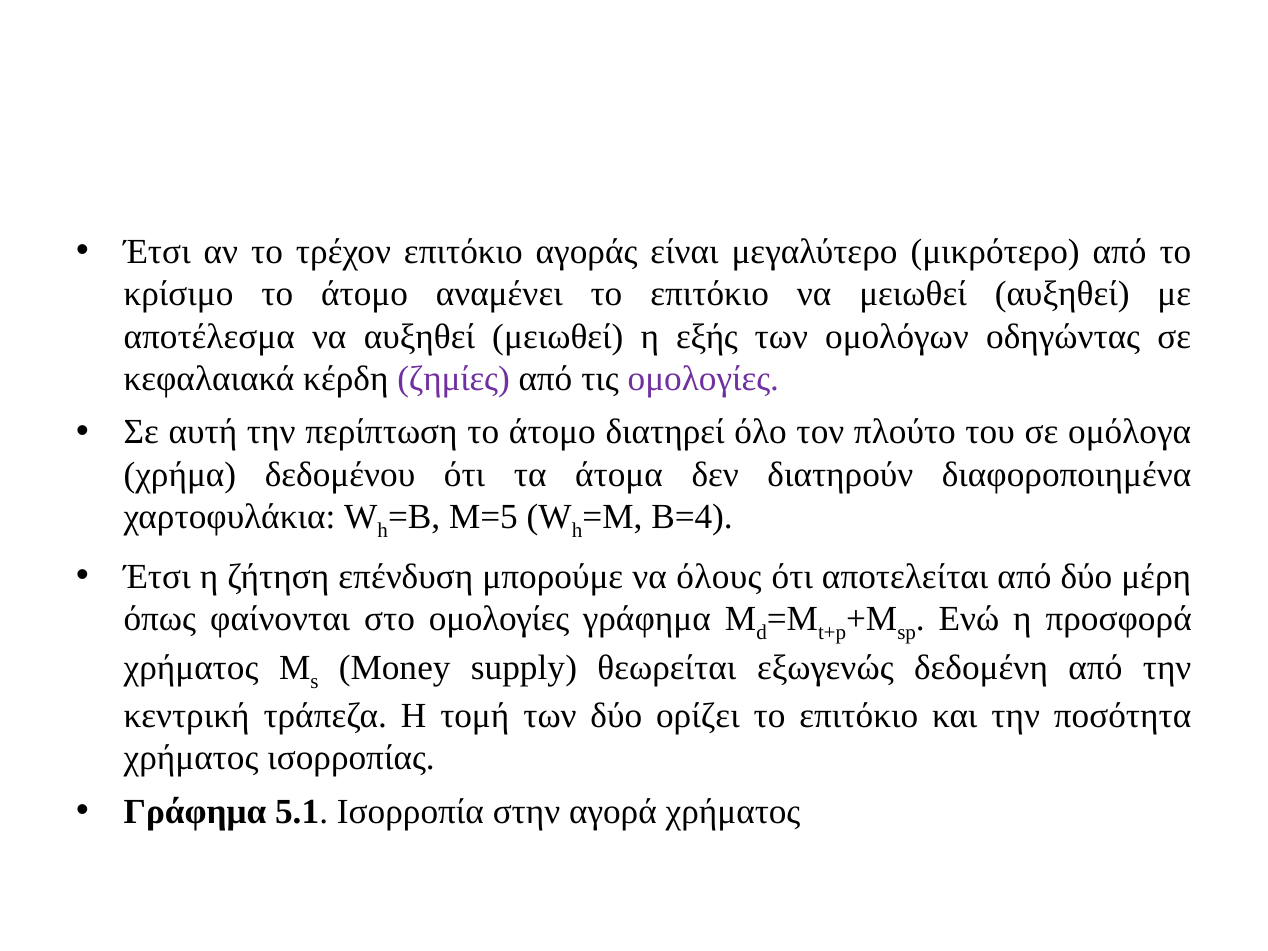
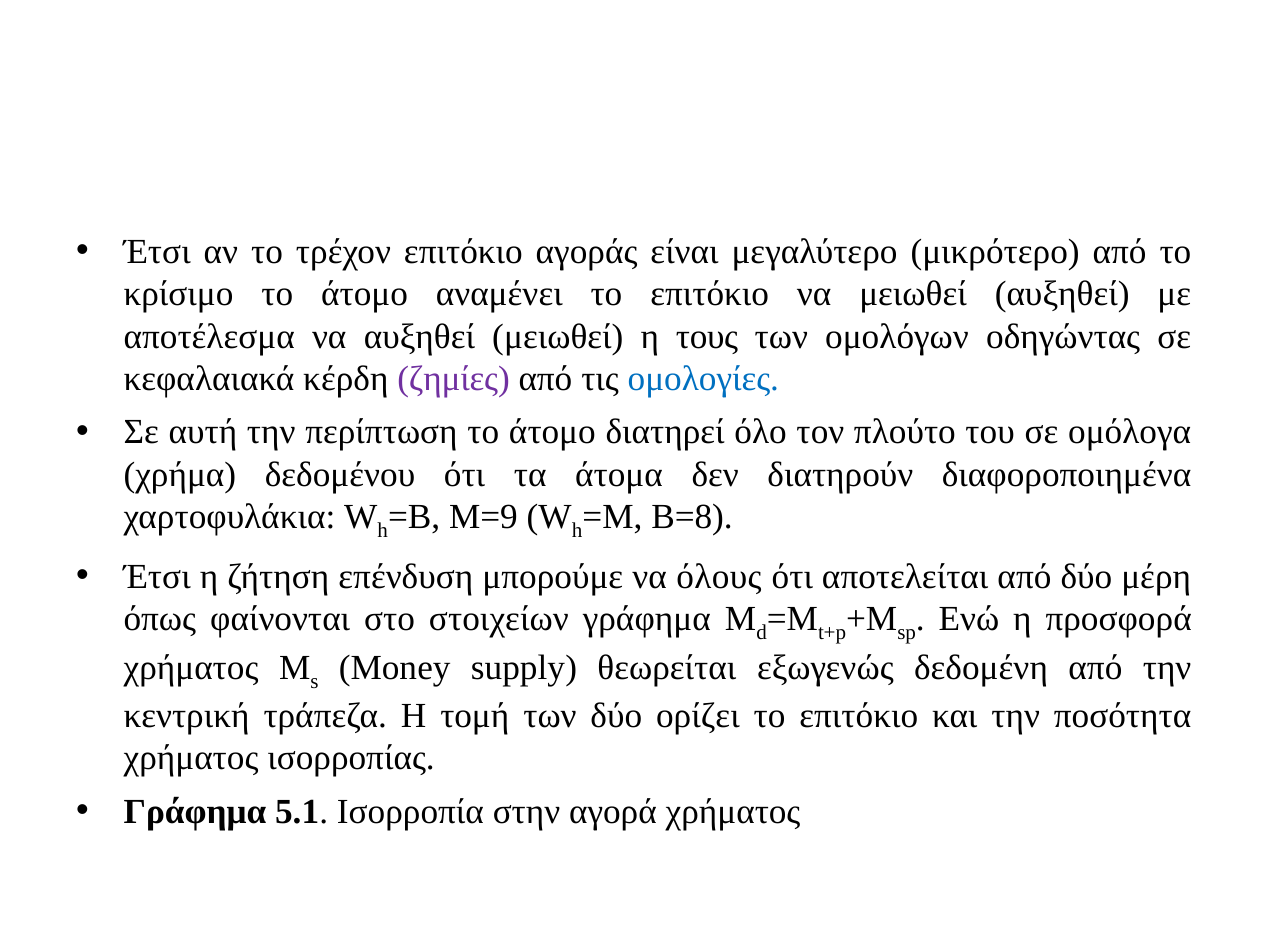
εξής: εξής -> τους (707, 336)
ομολογίες colour: purple -> blue (703, 379)
M=5: M=5 -> M=9 (483, 517)
B=4: B=4 -> B=8 (692, 517)
στο ομολογίες: ομολογίες -> στοιχείων (499, 619)
